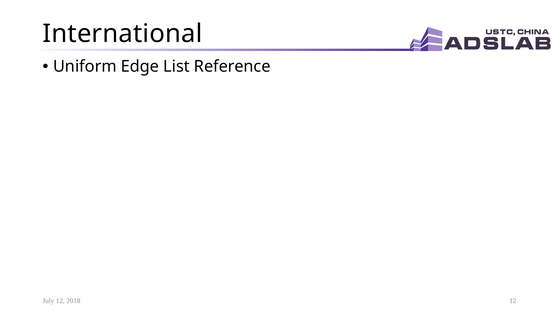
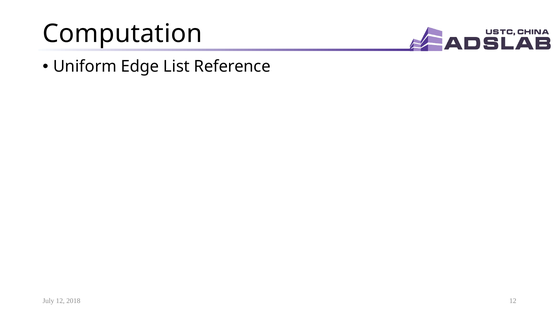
International: International -> Computation (122, 34)
